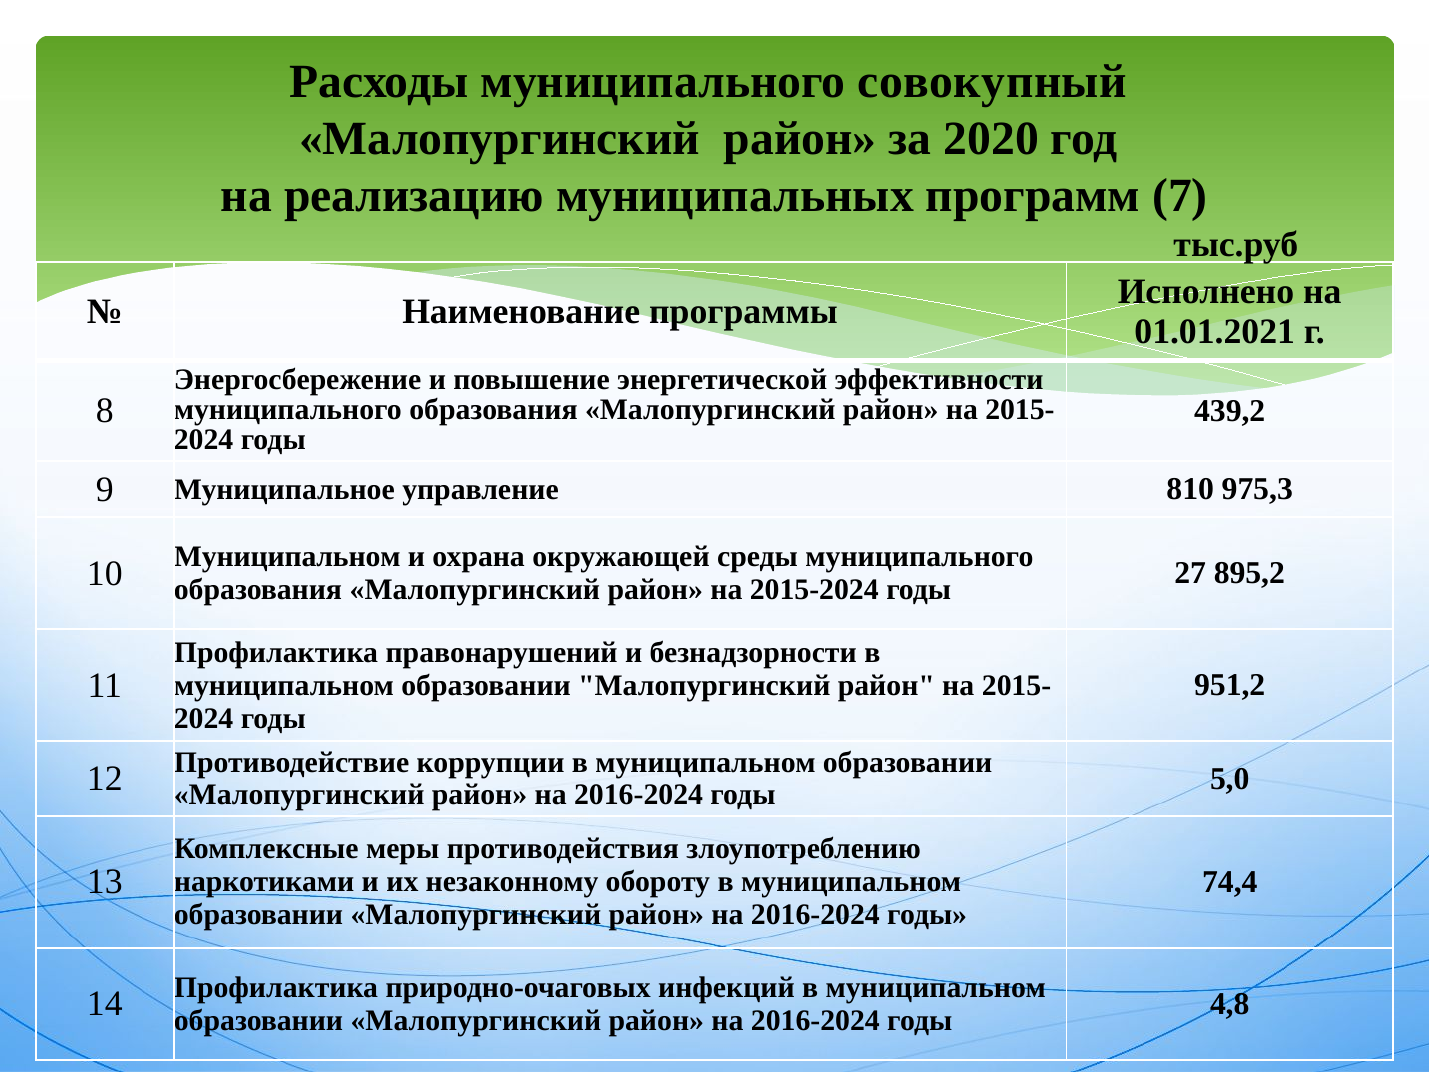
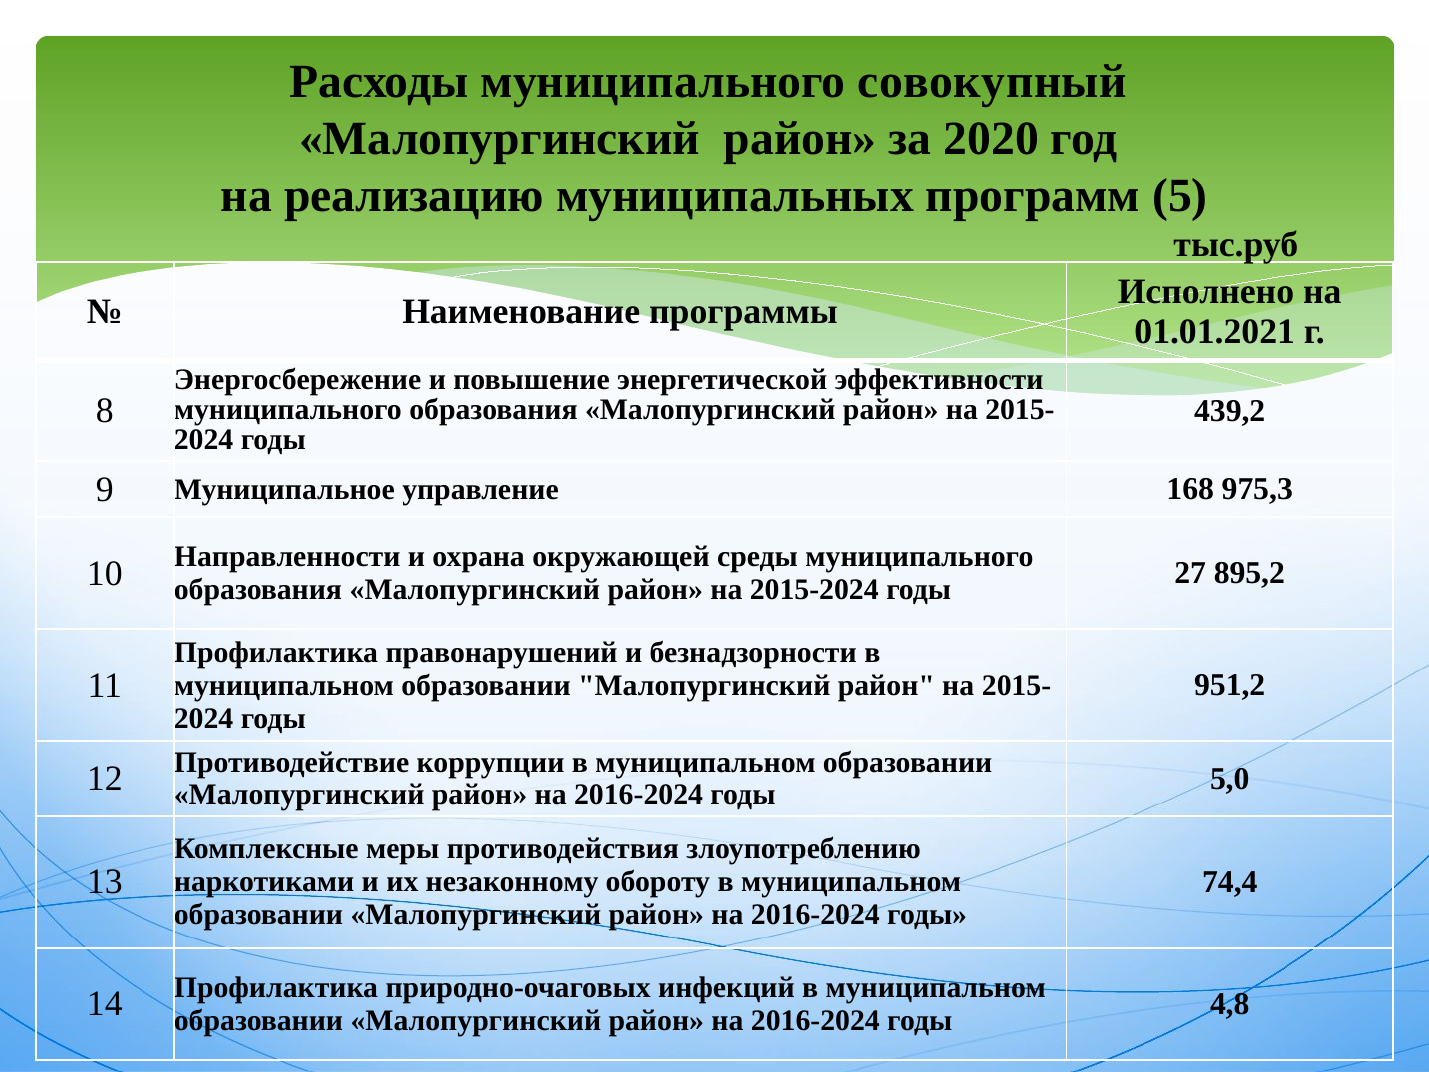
7: 7 -> 5 (1180, 196)
810: 810 -> 168 (1190, 489)
10 Муниципальном: Муниципальном -> Направленности (287, 557)
